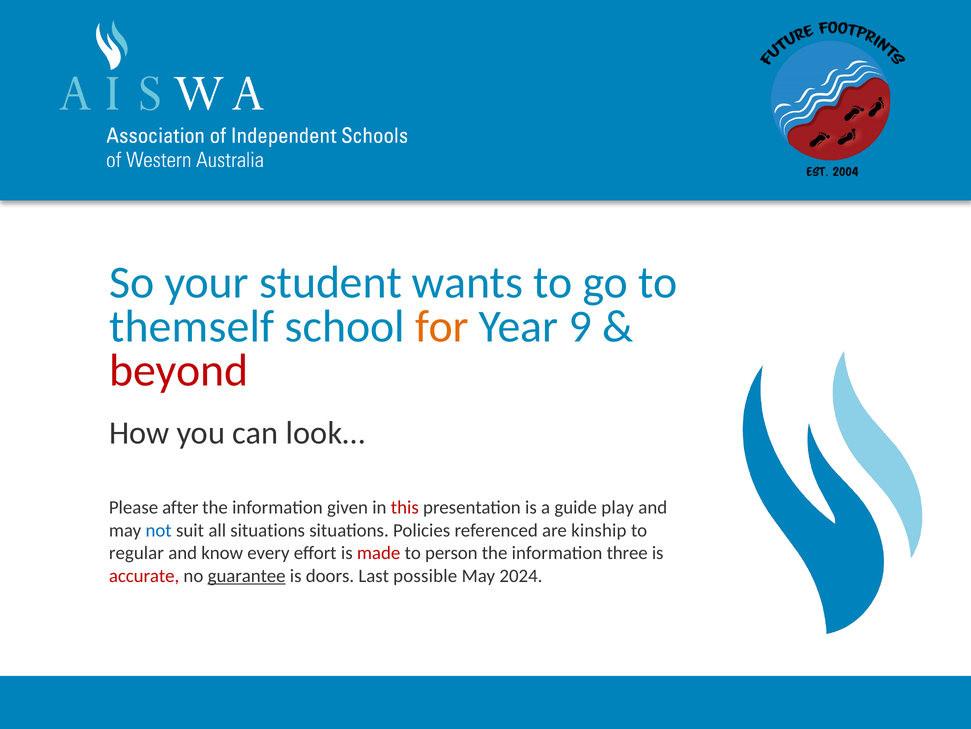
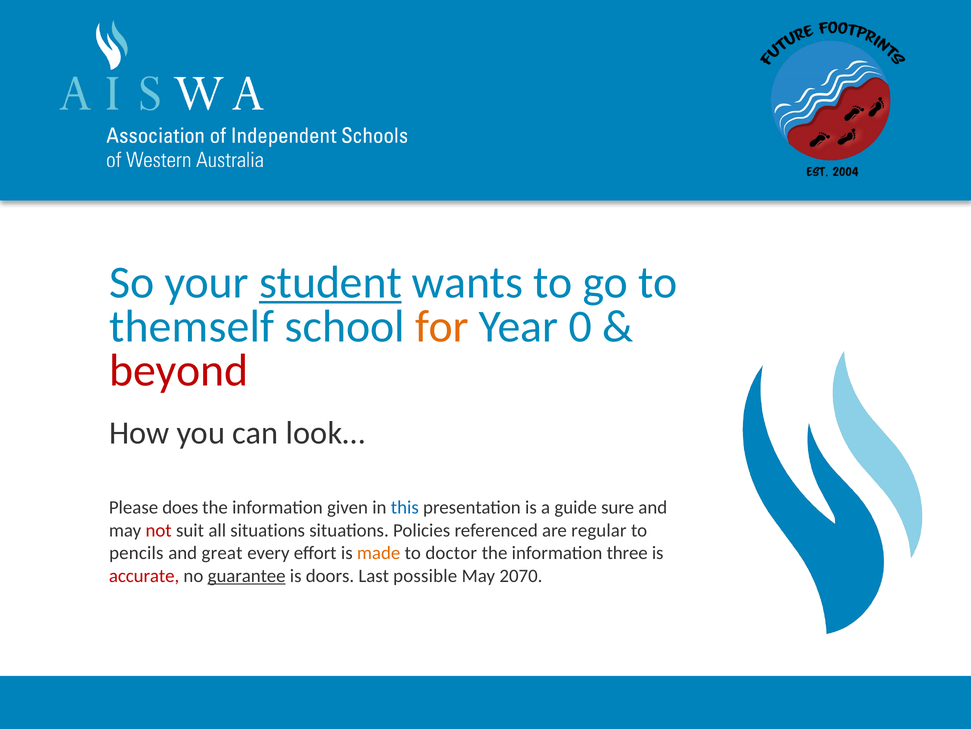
student underline: none -> present (331, 282)
9: 9 -> 0 (580, 326)
after: after -> does (180, 507)
this colour: red -> blue (405, 507)
play: play -> sure (618, 507)
not colour: blue -> red (159, 530)
kinship: kinship -> regular (599, 530)
regular: regular -> pencils (136, 553)
know: know -> great (222, 553)
made colour: red -> orange (379, 553)
person: person -> doctor (451, 553)
2024: 2024 -> 2070 (521, 575)
